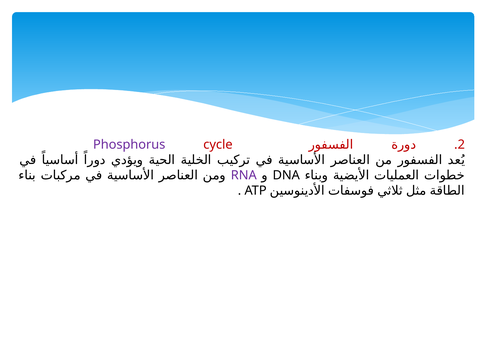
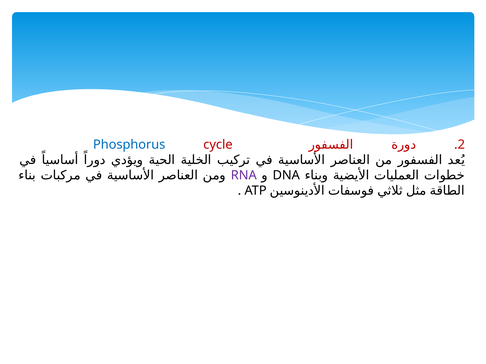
Phosphorus colour: purple -> blue (129, 145)
